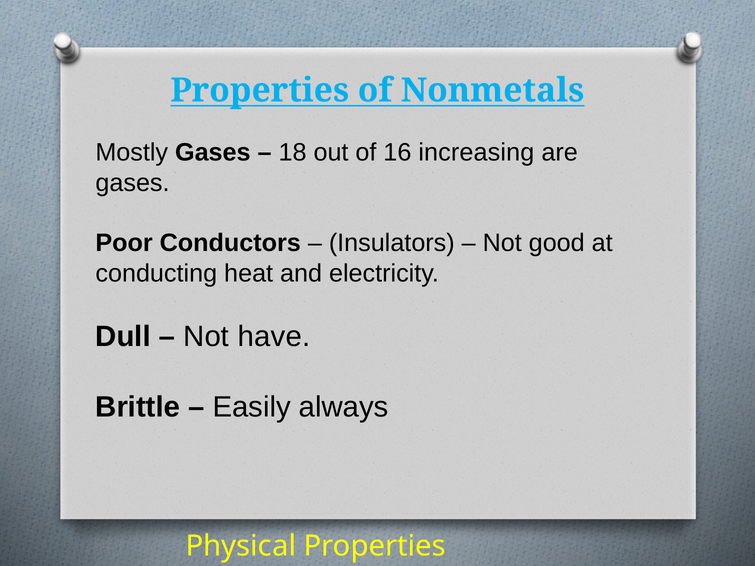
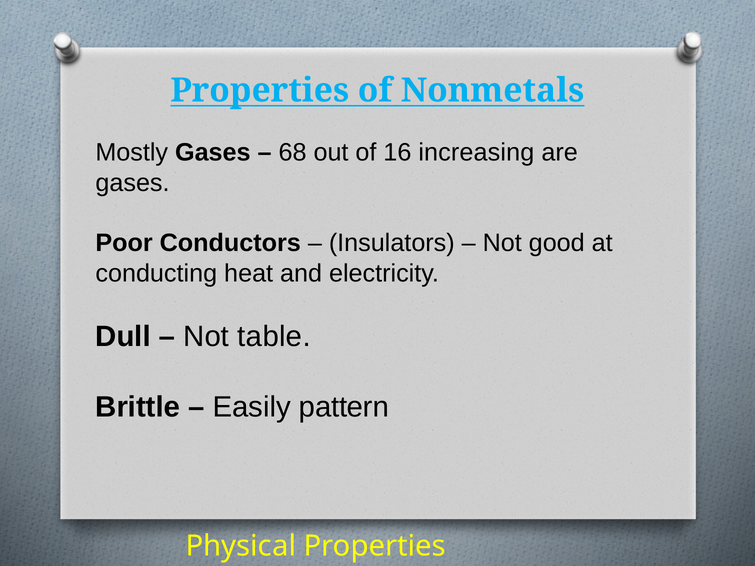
18: 18 -> 68 (293, 153)
have: have -> table (274, 337)
always: always -> pattern (344, 407)
